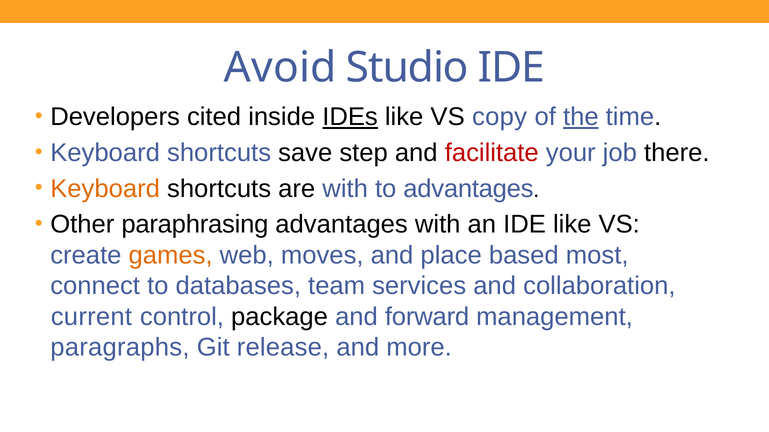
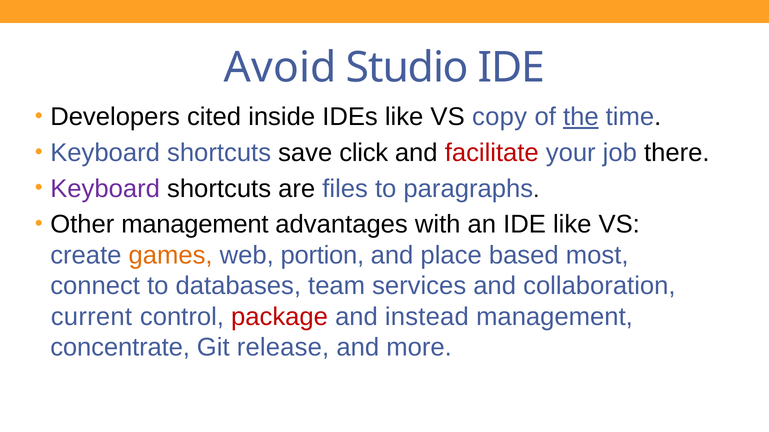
IDEs underline: present -> none (350, 117)
step: step -> click (364, 153)
Keyboard colour: orange -> purple (105, 189)
are with: with -> files (345, 189)
to advantages: advantages -> paragraphs (468, 189)
Other paraphrasing: paraphrasing -> management (195, 225)
moves: moves -> portion (322, 256)
package colour: black -> red (280, 317)
forward: forward -> instead (427, 317)
paragraphs: paragraphs -> concentrate (120, 348)
